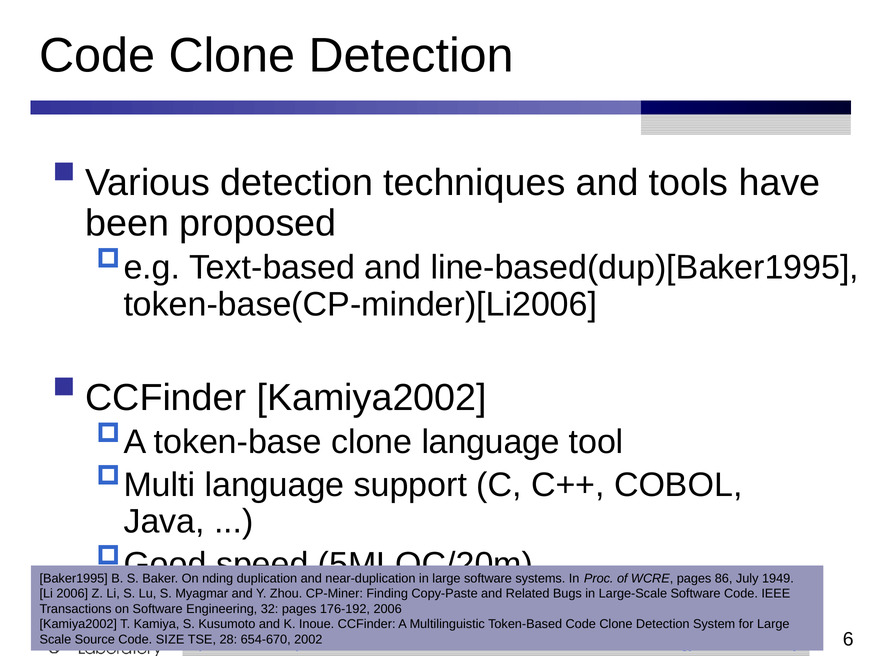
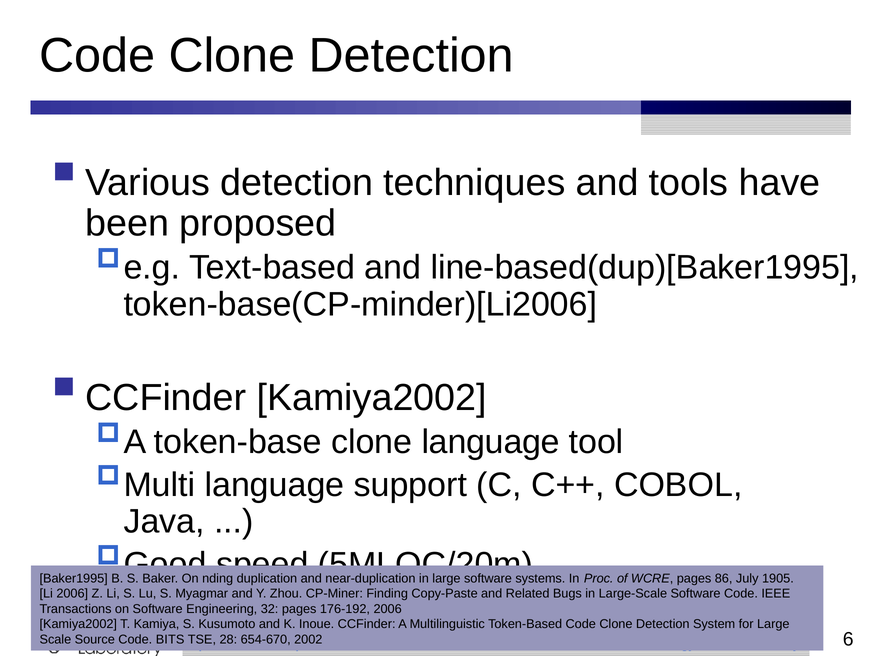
1949: 1949 -> 1905 (778, 579)
SIZE: SIZE -> BITS (170, 640)
